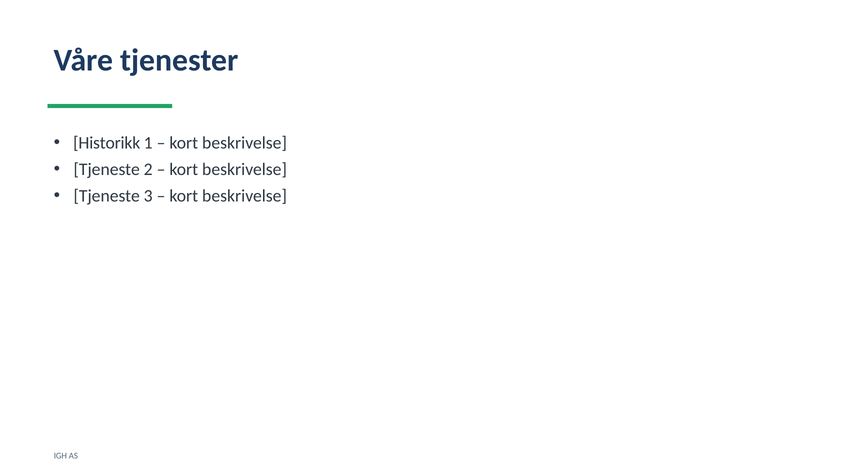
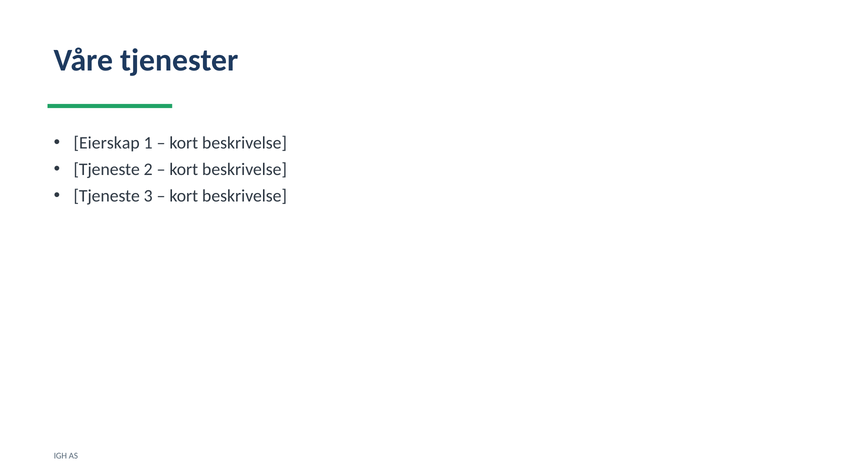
Historikk: Historikk -> Eierskap (107, 143)
